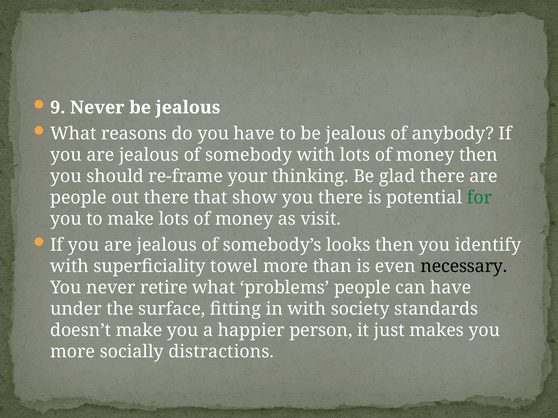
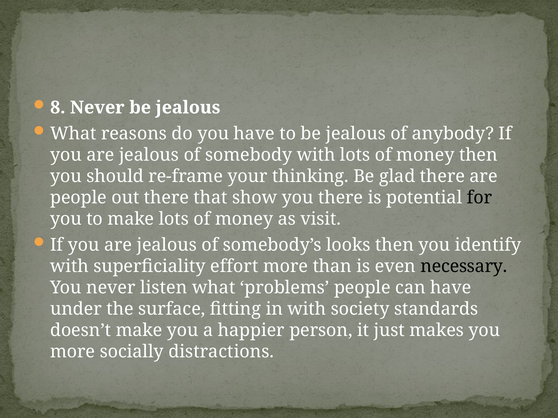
9: 9 -> 8 (58, 108)
for colour: green -> black (479, 198)
towel: towel -> effort (234, 267)
retire: retire -> listen (164, 288)
